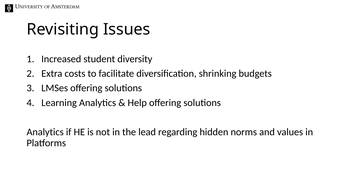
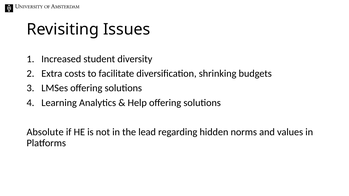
Analytics: Analytics -> Absolute (45, 132)
